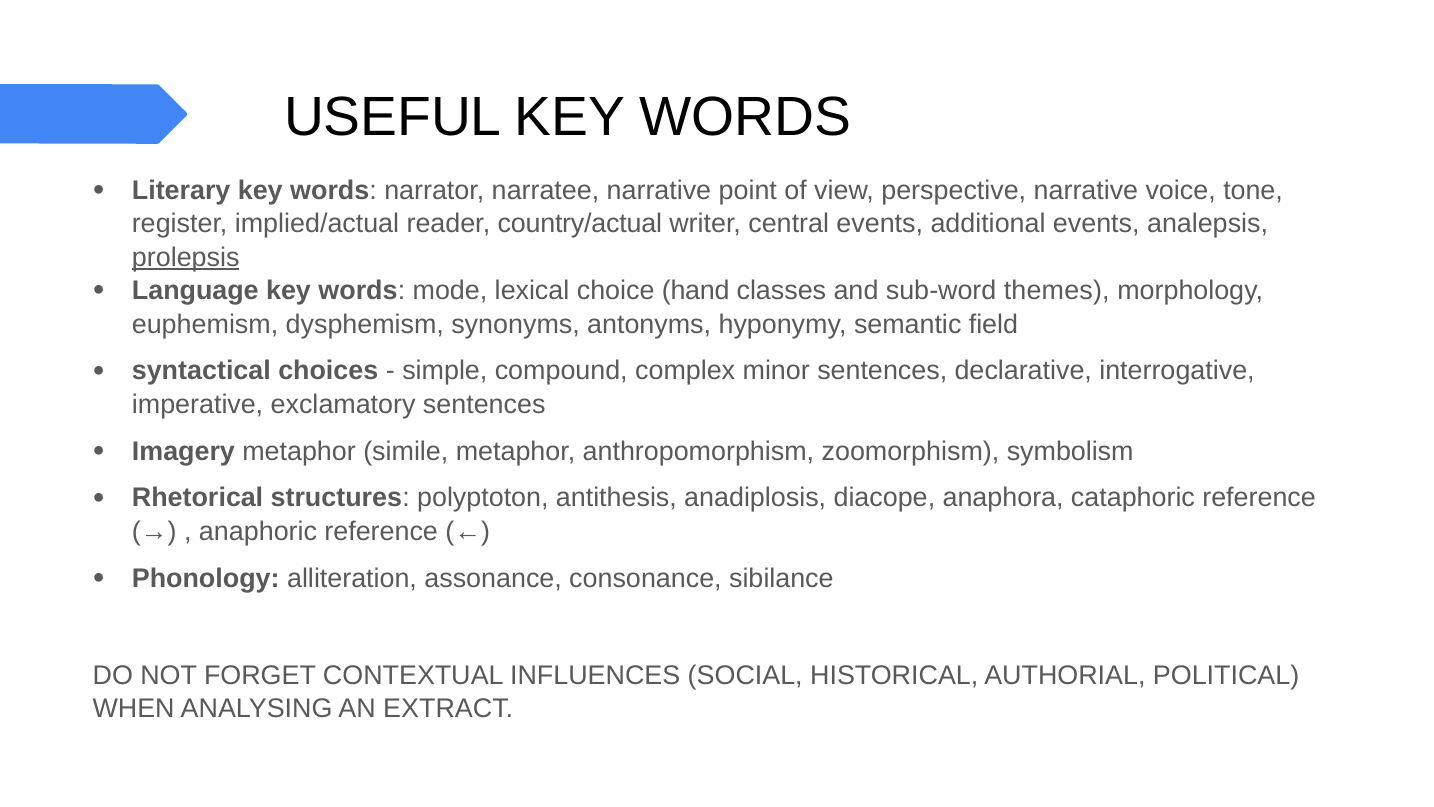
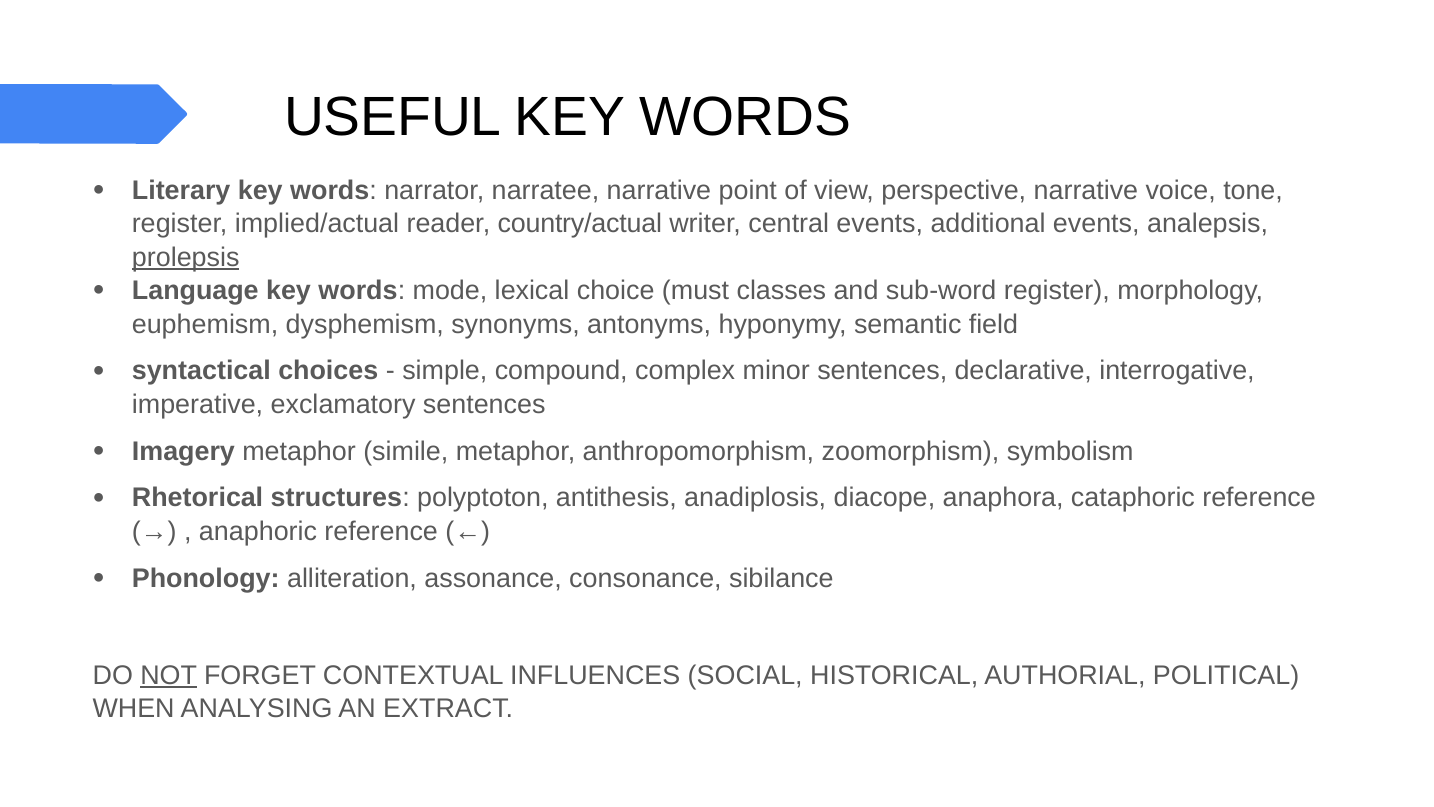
hand: hand -> must (696, 291)
sub-word themes: themes -> register (1057, 291)
NOT underline: none -> present (169, 675)
